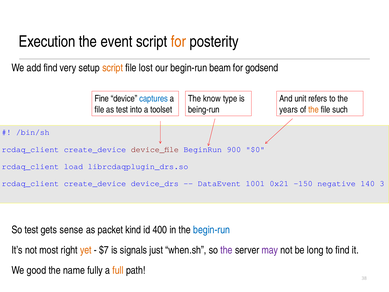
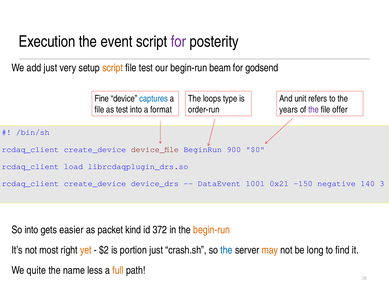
for colour: orange -> purple (178, 42)
add find: find -> just (50, 68)
file lost: lost -> test (146, 68)
know: know -> loops (212, 99)
toolset: toolset -> format (161, 110)
being-run: being-run -> order-run (204, 110)
the colour: orange -> purple (314, 110)
such: such -> offer (340, 110)
So test: test -> into (31, 230)
sense: sense -> easier (71, 230)
400: 400 -> 372 (160, 230)
begin-run colour: blue -> orange (212, 230)
$7: $7 -> $2 (104, 250)
signals: signals -> portion (133, 250)
when.sh: when.sh -> crash.sh (186, 250)
the colour: purple -> blue (227, 250)
may colour: purple -> orange (270, 250)
good: good -> quite (36, 270)
fully: fully -> less (95, 270)
